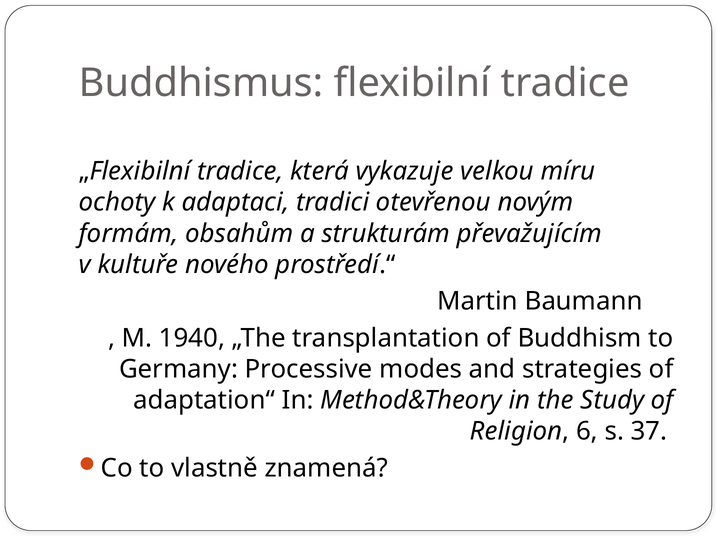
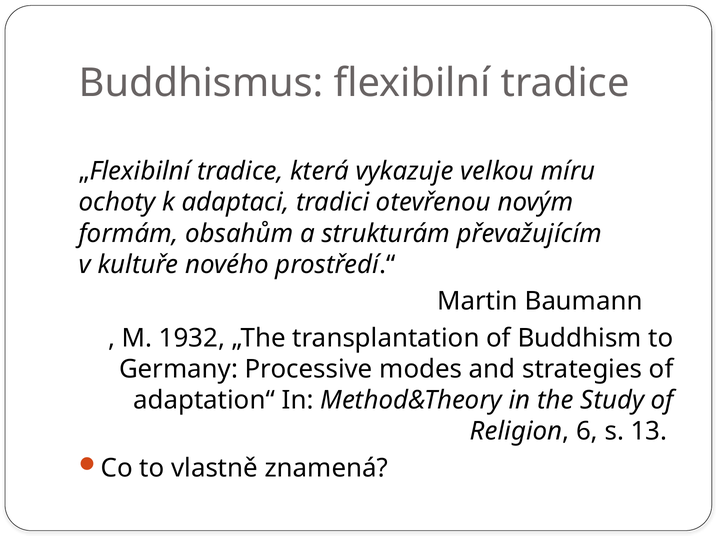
1940: 1940 -> 1932 (192, 338)
37: 37 -> 13 (649, 431)
